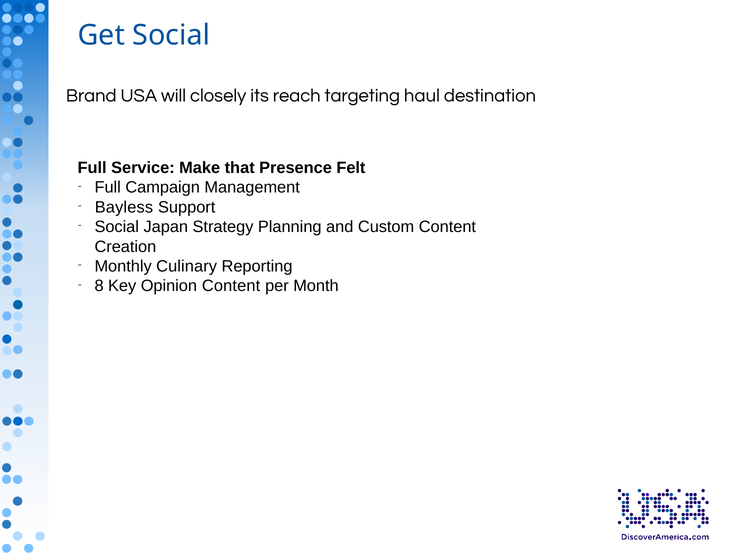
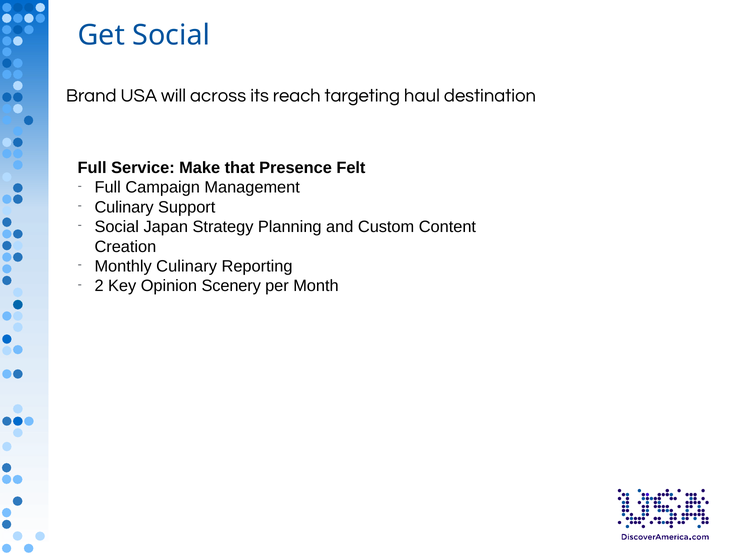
closely: closely -> across (218, 95)
Bayless: Bayless -> Culinary (124, 207)
8: 8 -> 2 (99, 286)
Opinion Content: Content -> Scenery (231, 286)
